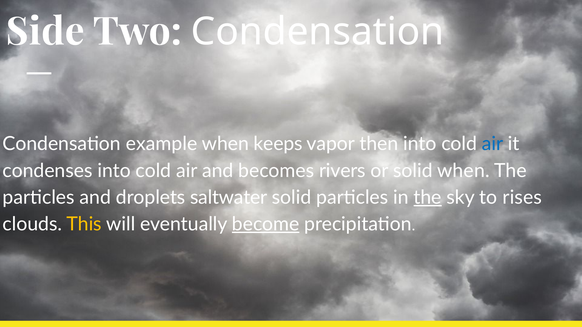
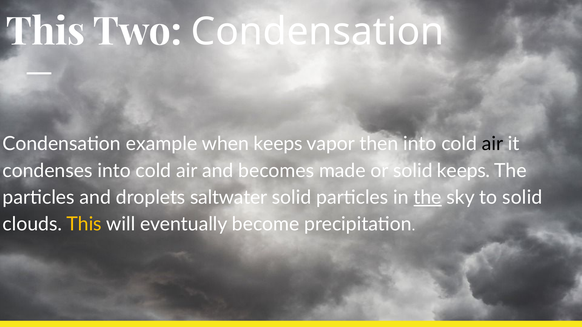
Side: Side -> This (45, 32)
air colour: blue -> black (493, 144)
rivers: rivers -> made (342, 171)
solid when: when -> keeps (464, 171)
to rises: rises -> solid (522, 198)
become underline: present -> none (266, 224)
